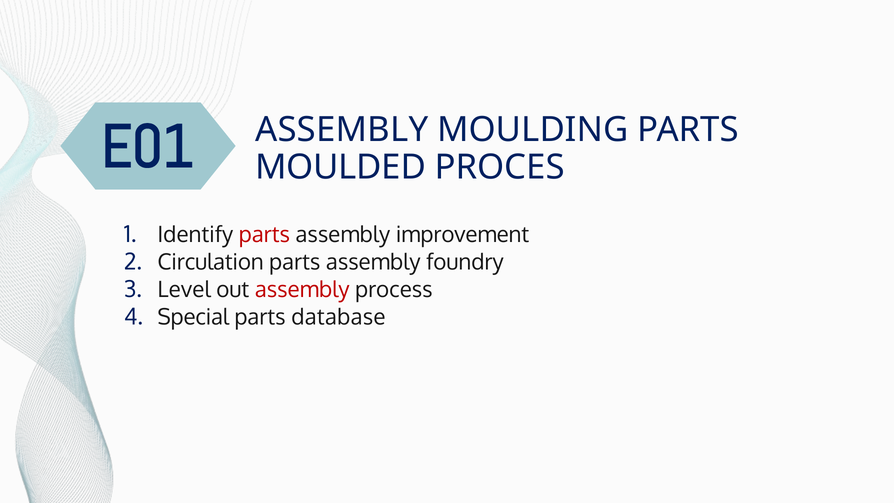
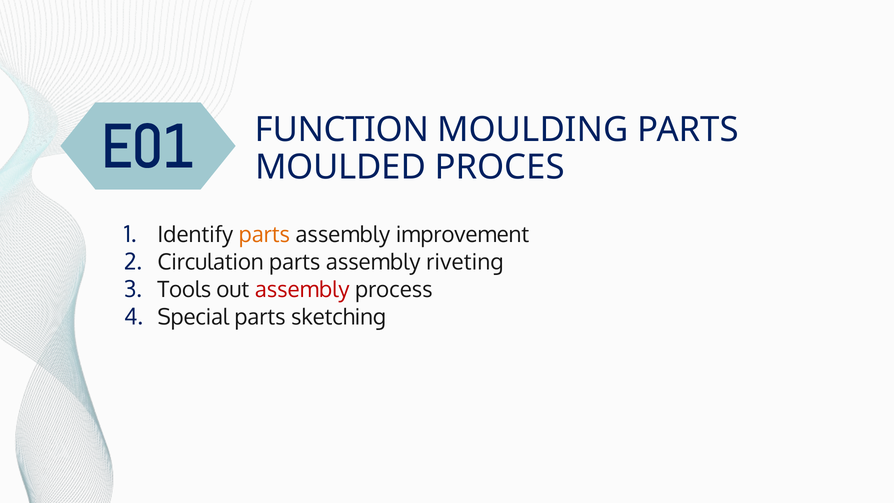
ASSEMBLY: ASSEMBLY -> FUNCTION (342, 130)
parts colour: red -> orange (264, 235)
foundry: foundry -> riveting (465, 262)
Level: Level -> Tools (184, 290)
database: database -> sketching (339, 317)
